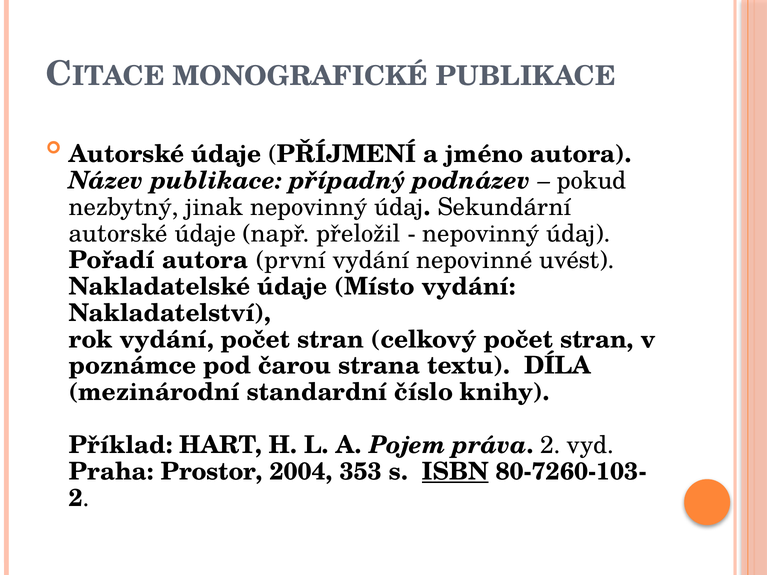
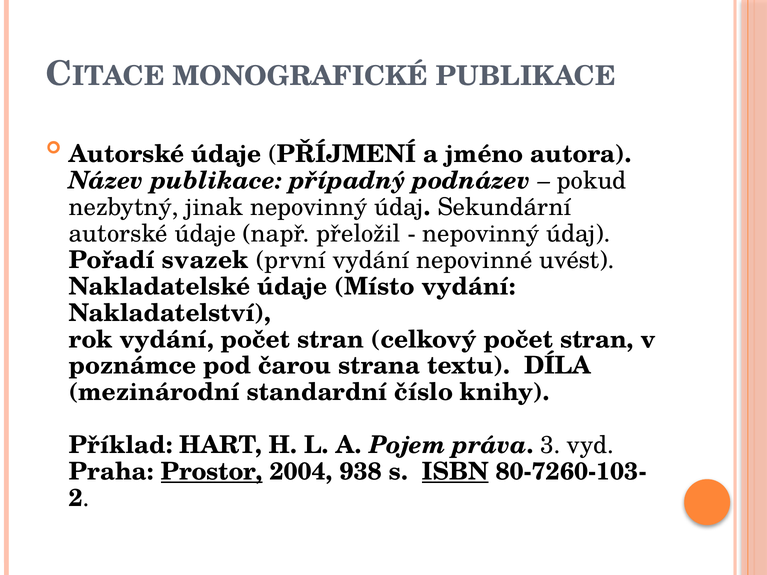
Pořadí autora: autora -> svazek (205, 260)
práva 2: 2 -> 3 (550, 445)
Prostor underline: none -> present (212, 472)
353: 353 -> 938 (361, 472)
